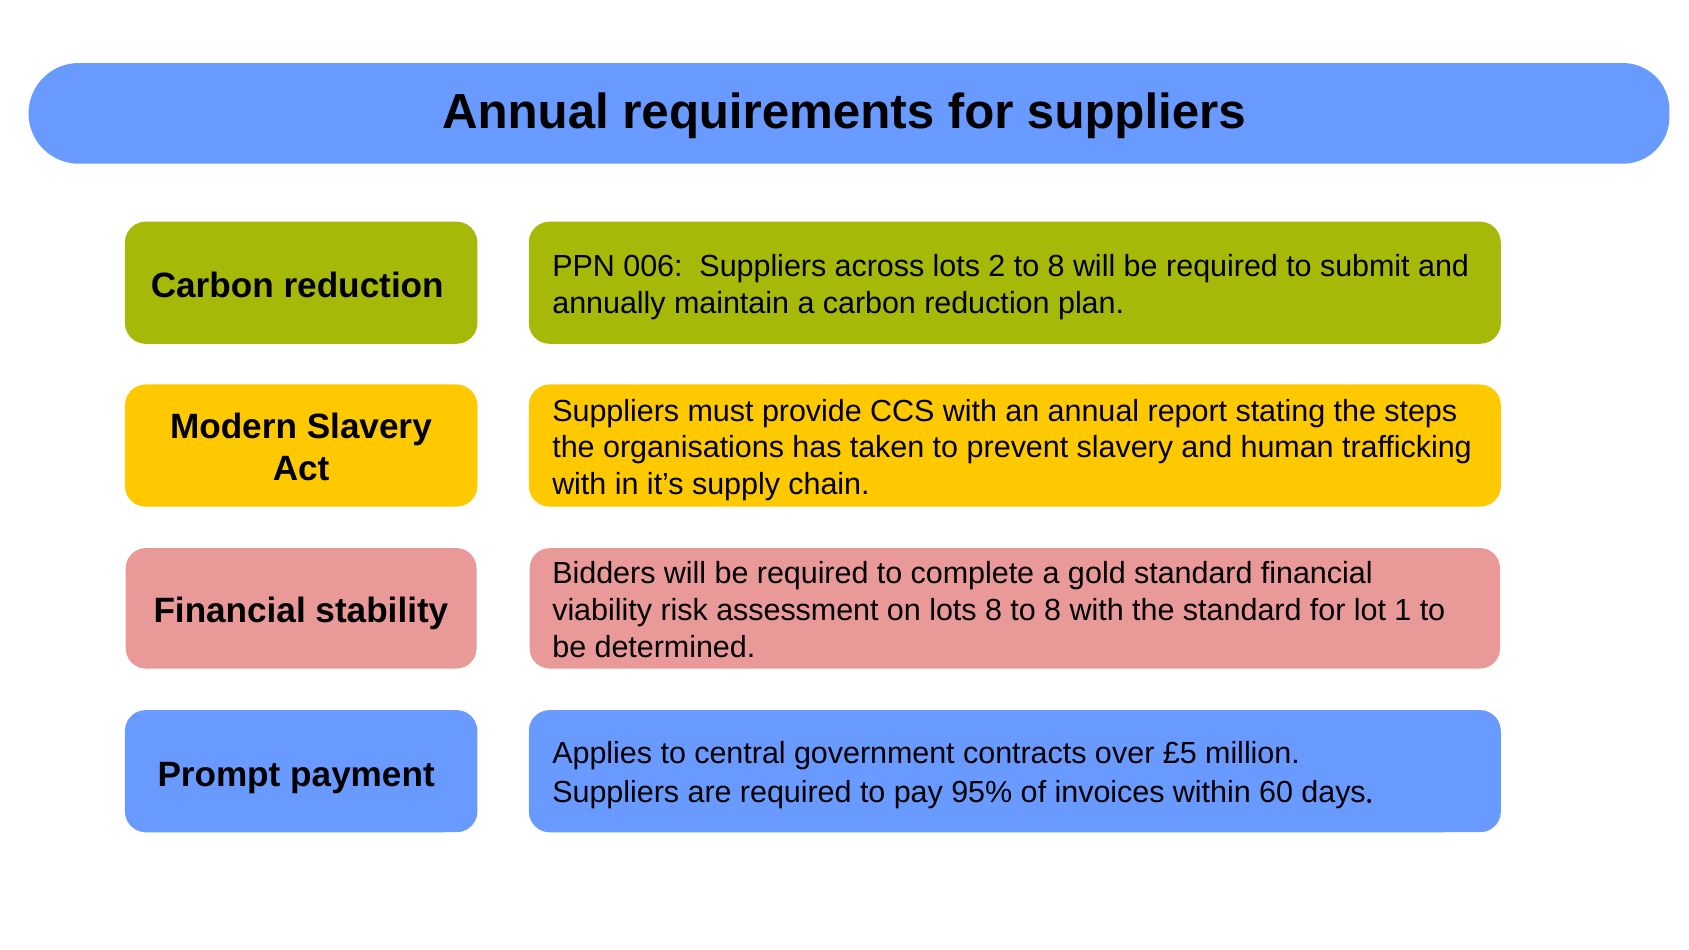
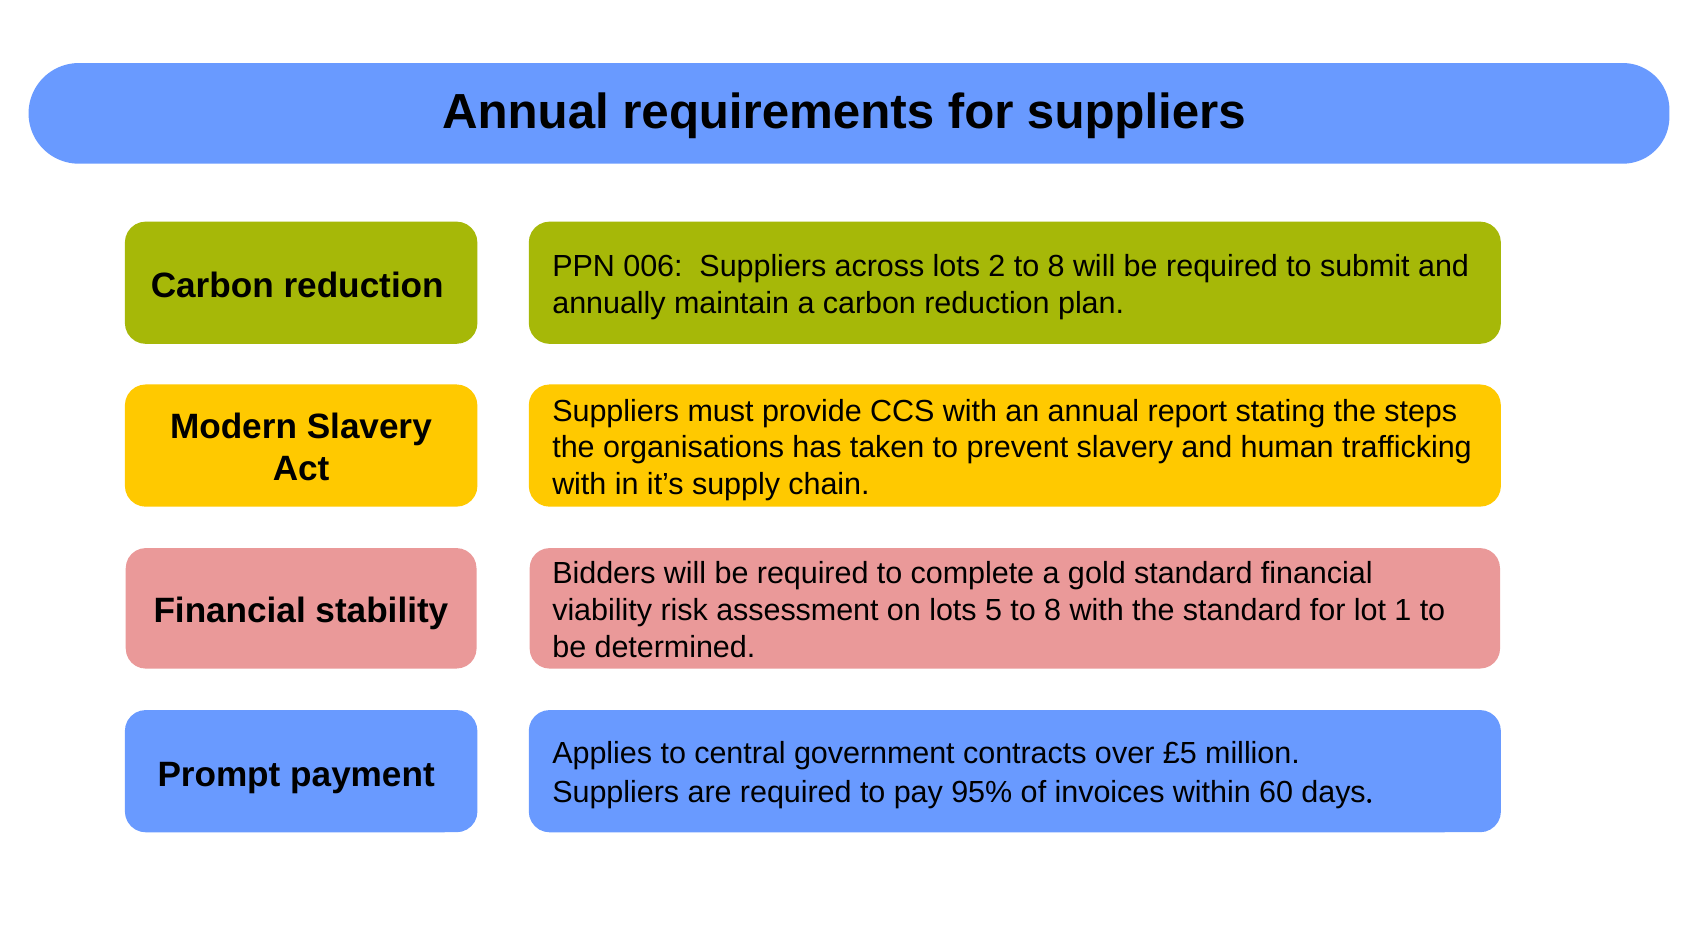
lots 8: 8 -> 5 (994, 610)
